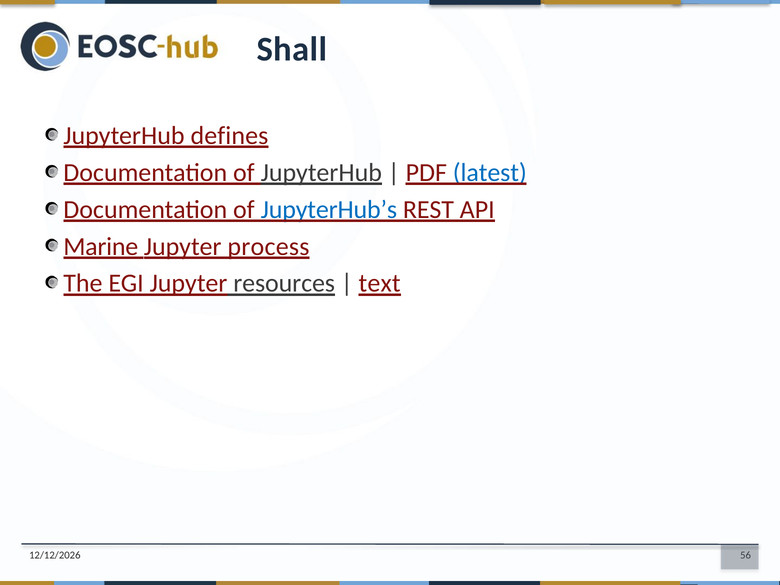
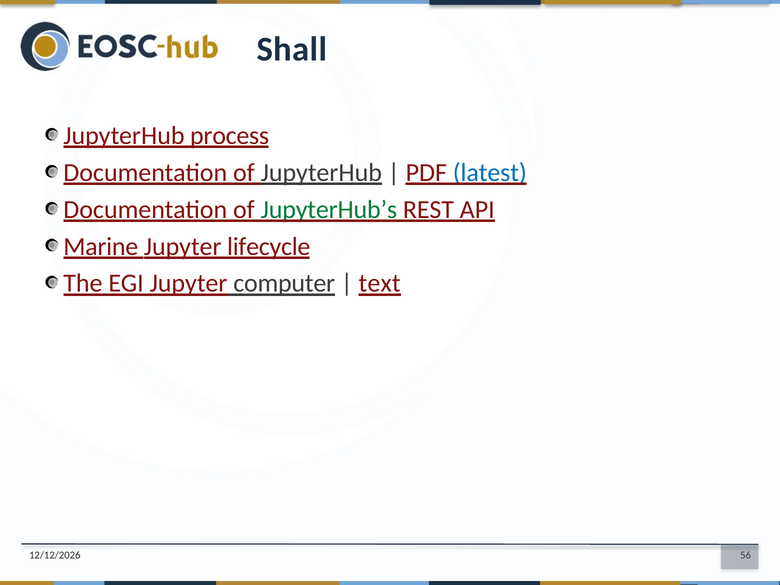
defines: defines -> process (230, 136)
JupyterHub’s colour: blue -> green (329, 210)
process: process -> lifecycle (269, 246)
resources: resources -> computer (284, 283)
